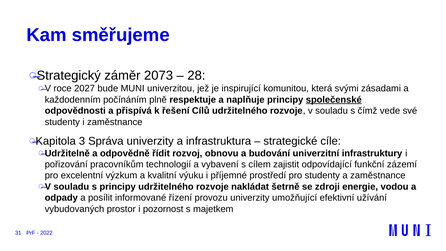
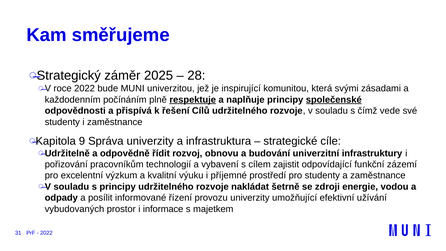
2073: 2073 -> 2025 (159, 75)
roce 2027: 2027 -> 2022 (85, 89)
respektuje underline: none -> present (193, 100)
3: 3 -> 9 (82, 141)
pozornost: pozornost -> informace (163, 209)
